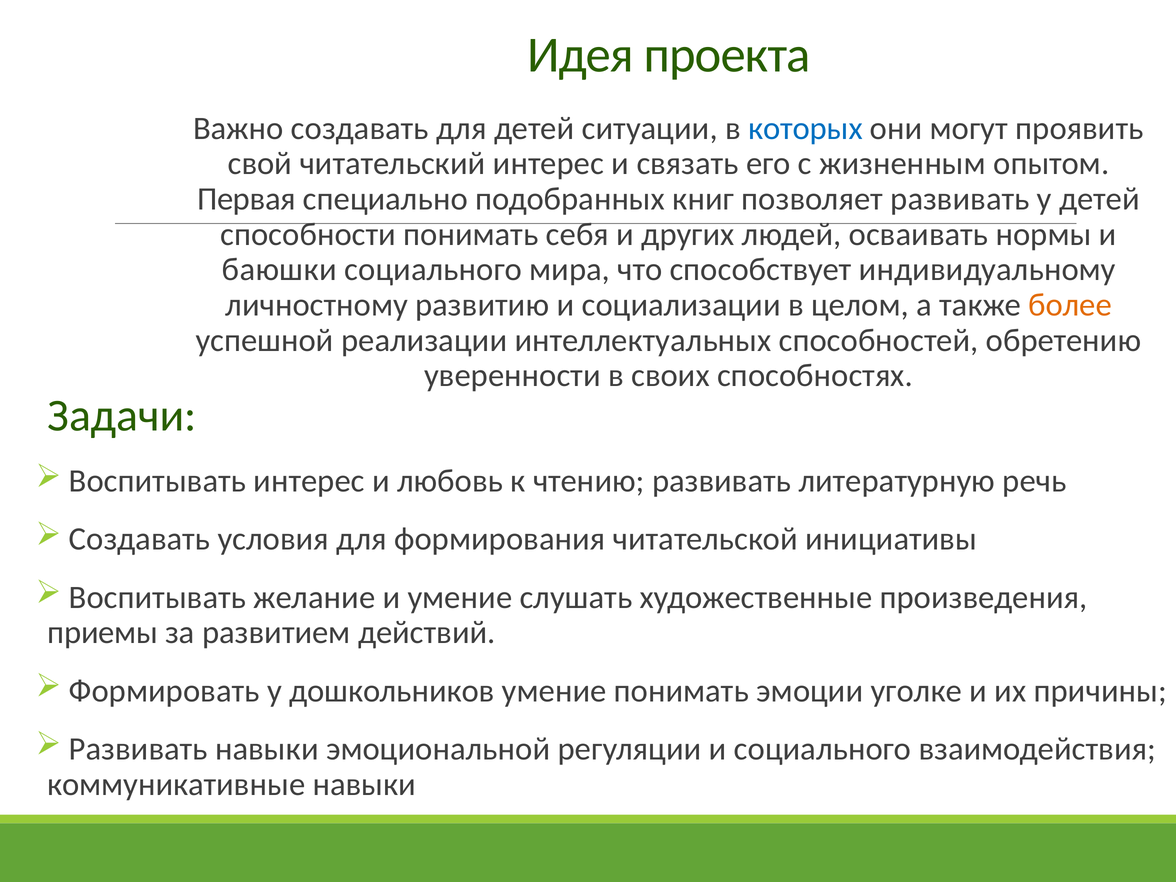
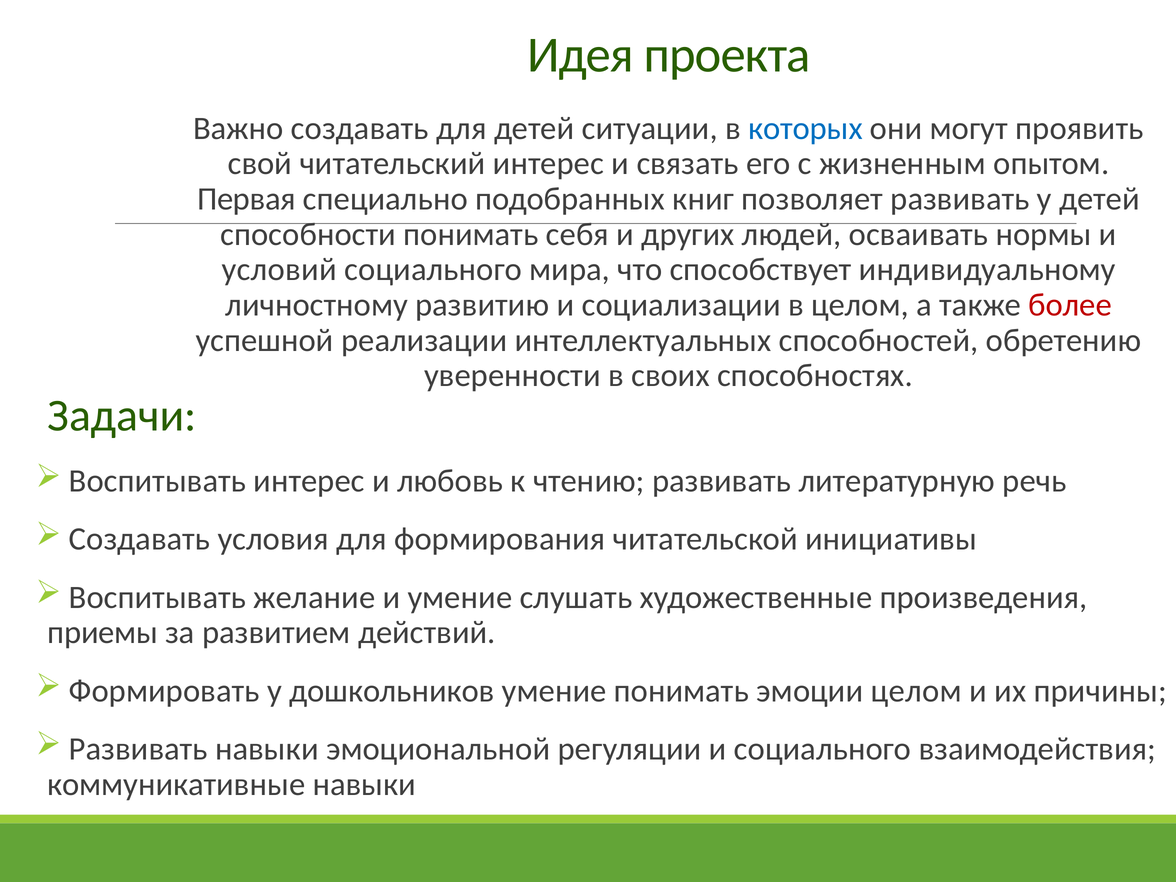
баюшки: баюшки -> условий (279, 270)
более colour: orange -> red (1070, 305)
эмоции уголке: уголке -> целом (916, 691)
